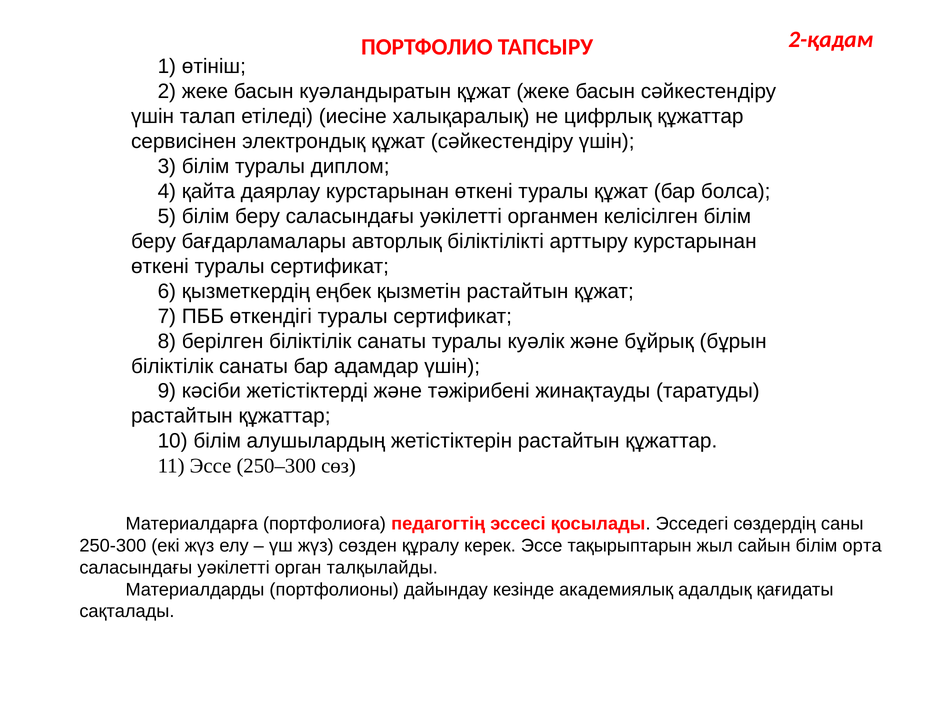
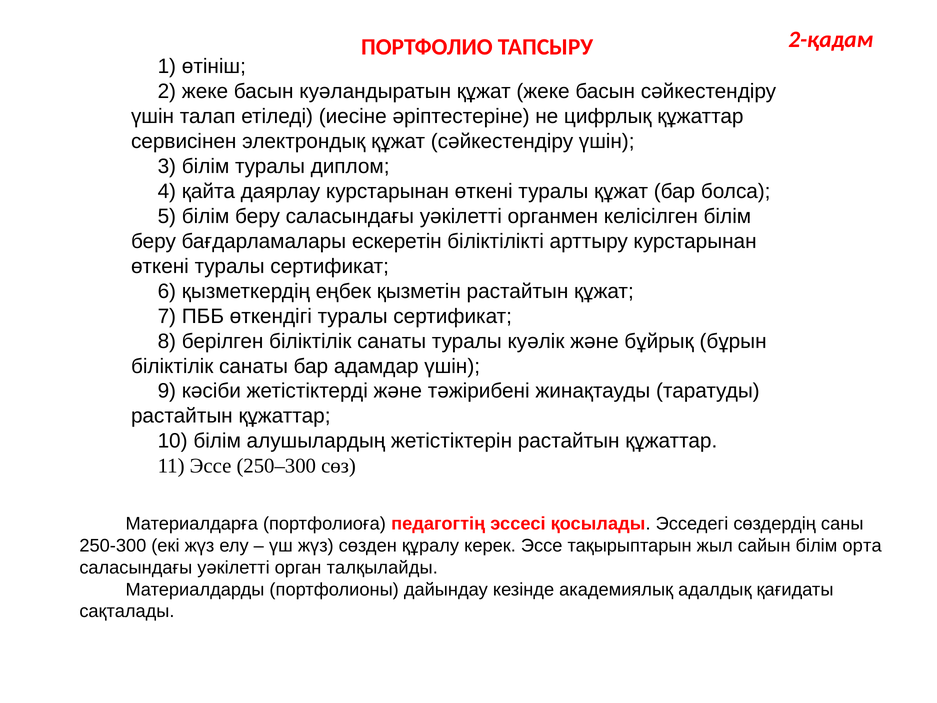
халықаралық: халықаралық -> әріптестеріне (461, 116)
авторлық: авторлық -> ескеретін (397, 241)
